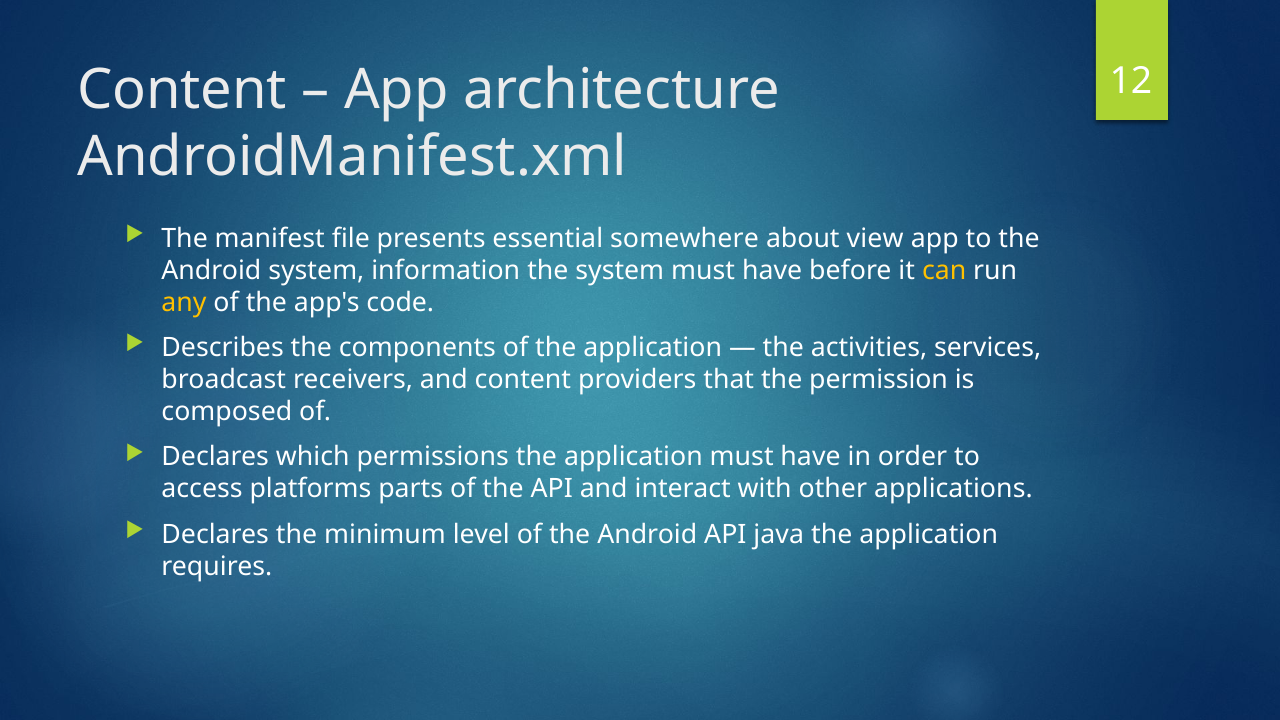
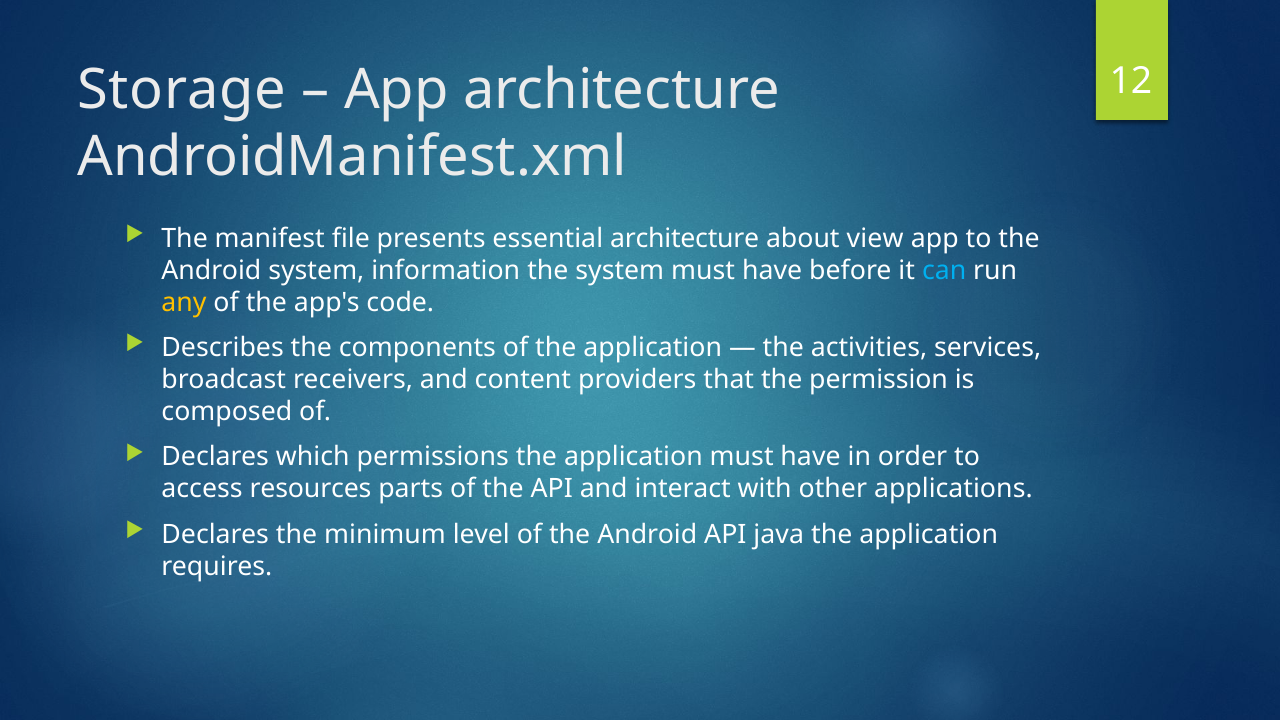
Content: Content -> Storage (182, 90)
essential somewhere: somewhere -> architecture (685, 238)
can colour: yellow -> light blue (944, 270)
platforms: platforms -> resources (311, 489)
